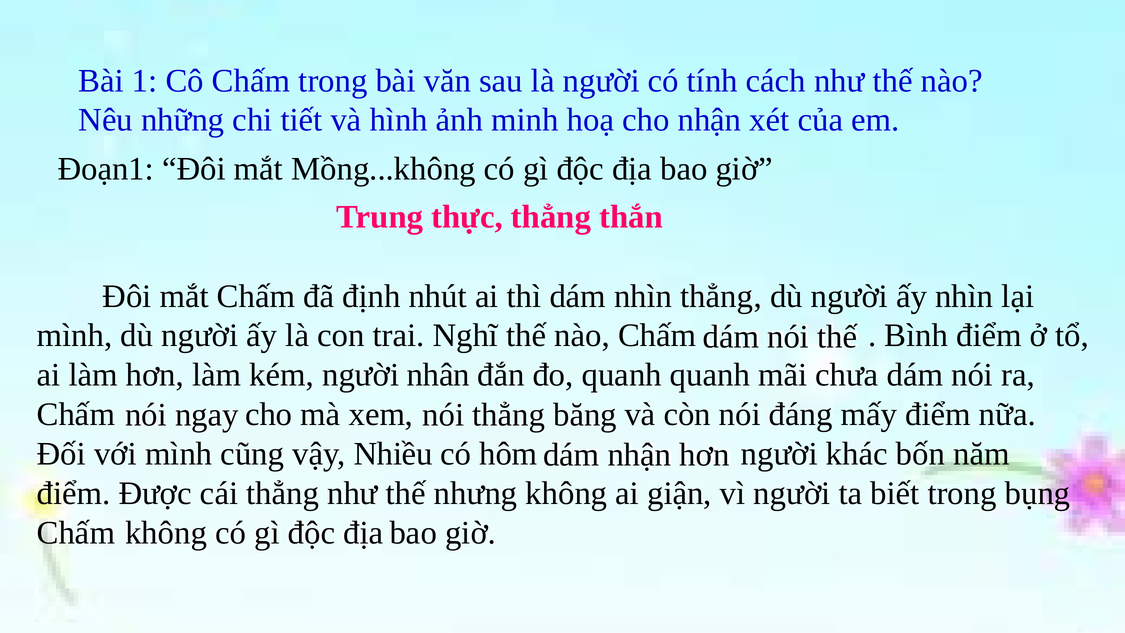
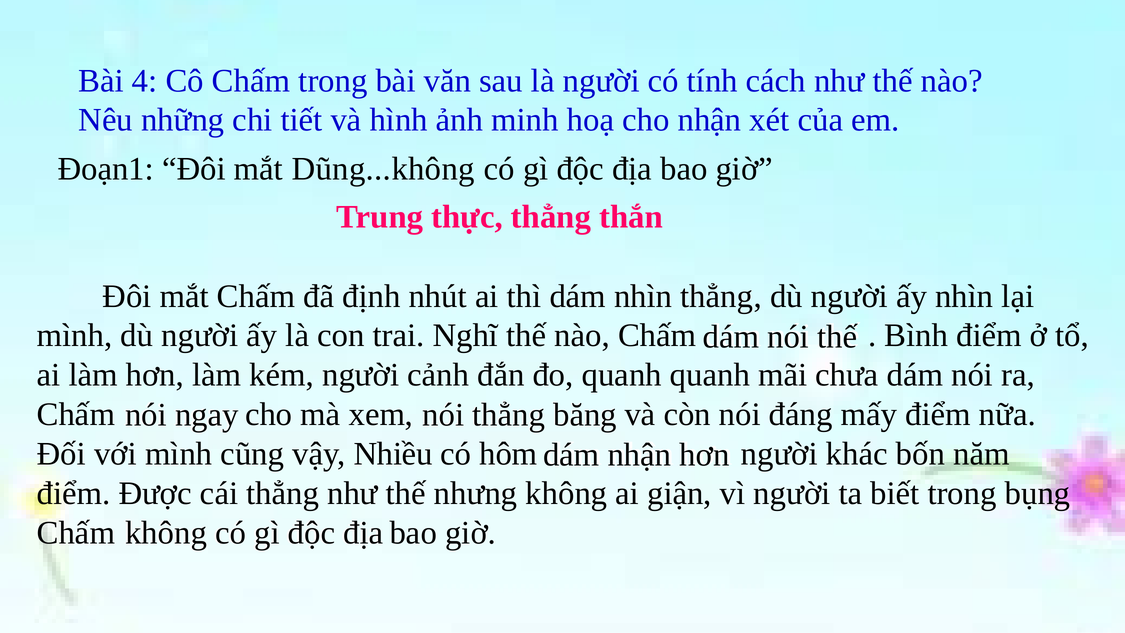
1: 1 -> 4 (145, 81)
Mồng...không: Mồng...không -> Dũng...không (383, 169)
nhân: nhân -> cảnh (438, 375)
